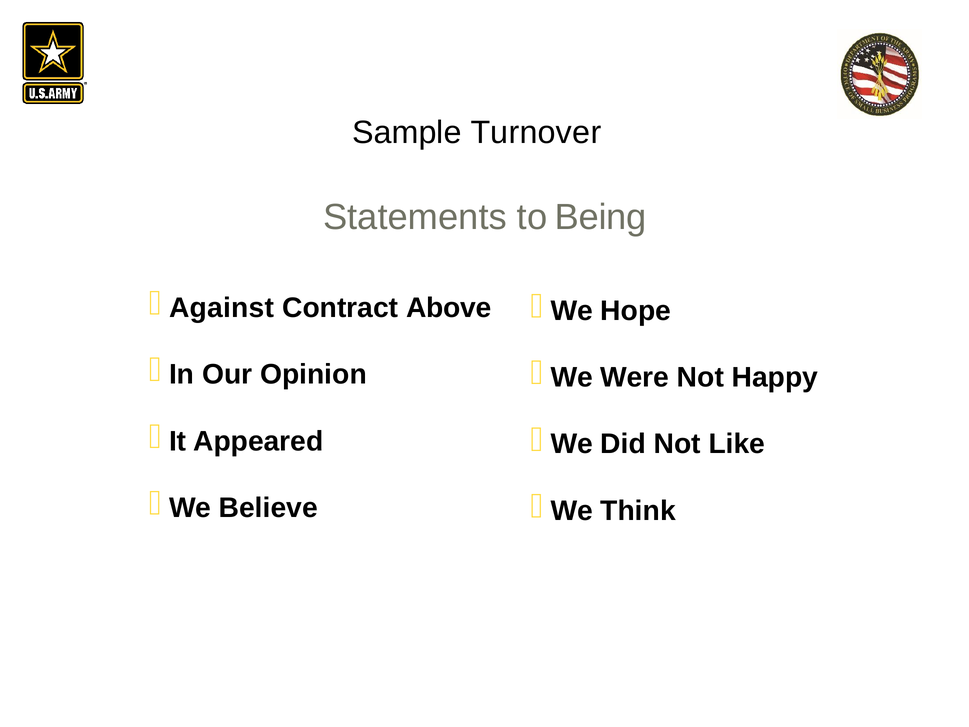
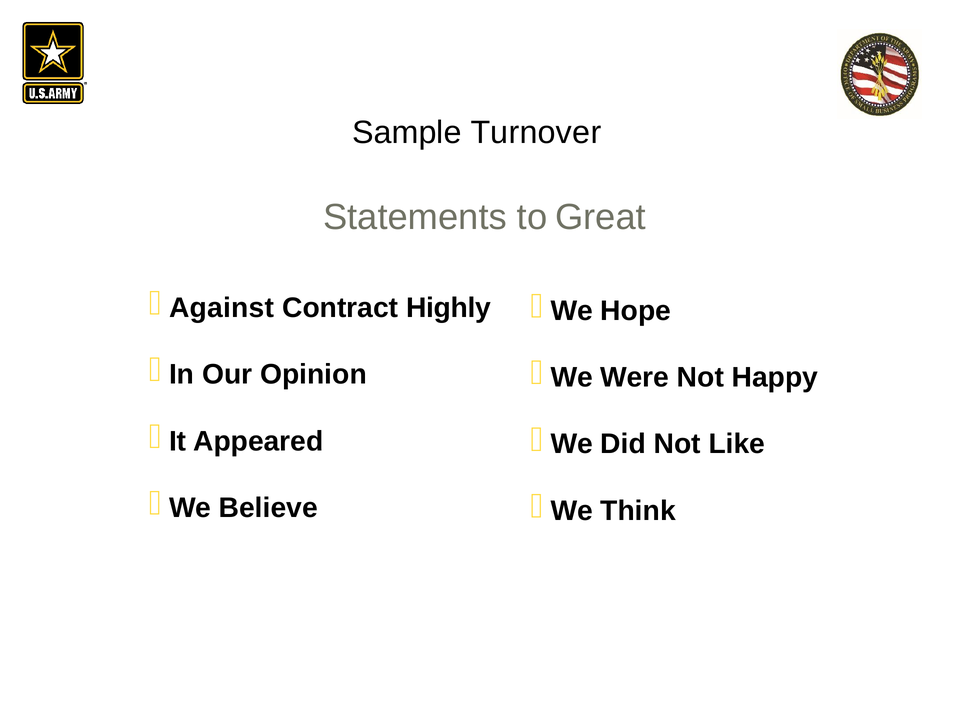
Being: Being -> Great (601, 217)
Above: Above -> Highly (449, 308)
